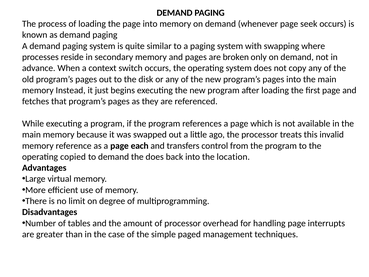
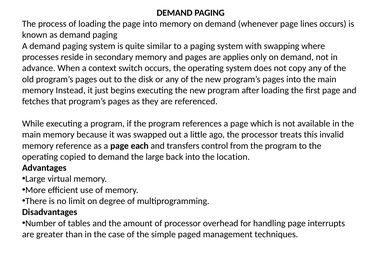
seek: seek -> lines (309, 24)
broken: broken -> applies (236, 57)
the does: does -> large (155, 157)
